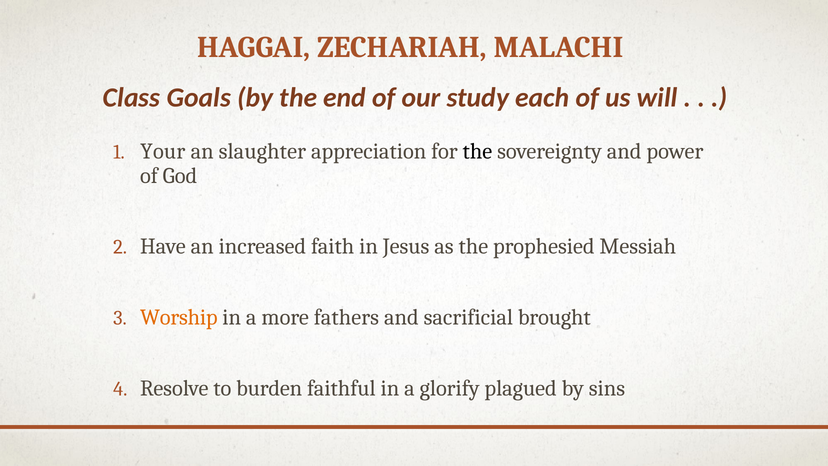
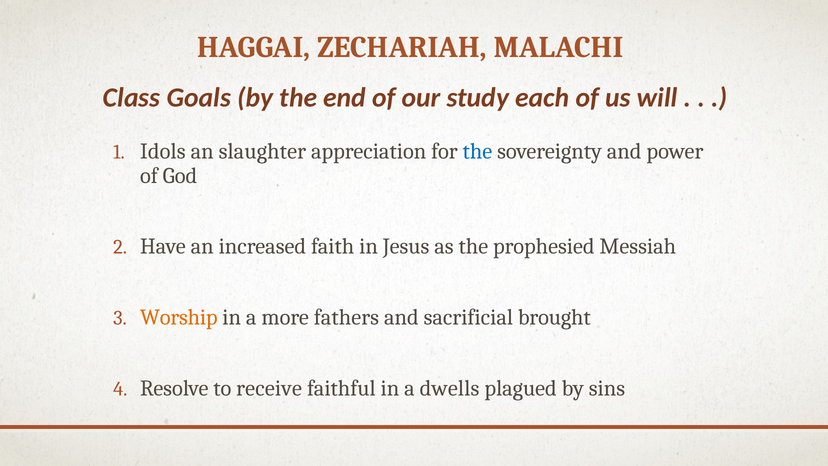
Your: Your -> Idols (163, 151)
the colour: black -> blue (477, 151)
burden: burden -> receive (269, 388)
glorify: glorify -> dwells (450, 388)
